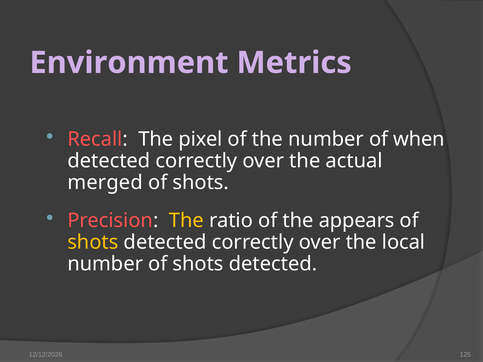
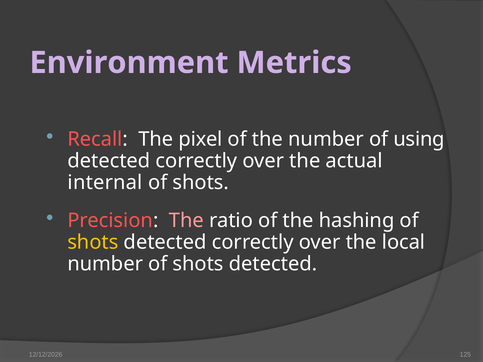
when: when -> using (419, 139)
merged: merged -> internal (105, 183)
The colour: yellow -> pink (186, 221)
appears: appears -> hashing (357, 221)
